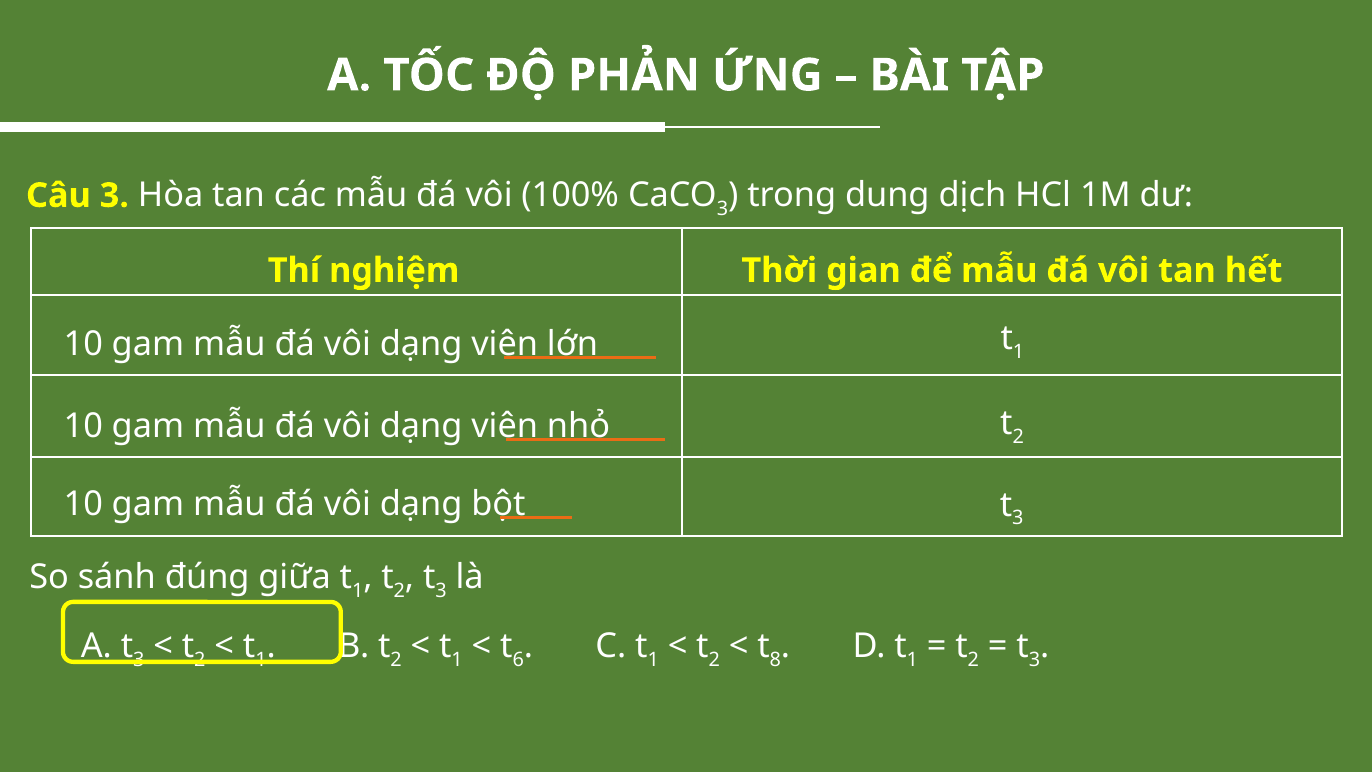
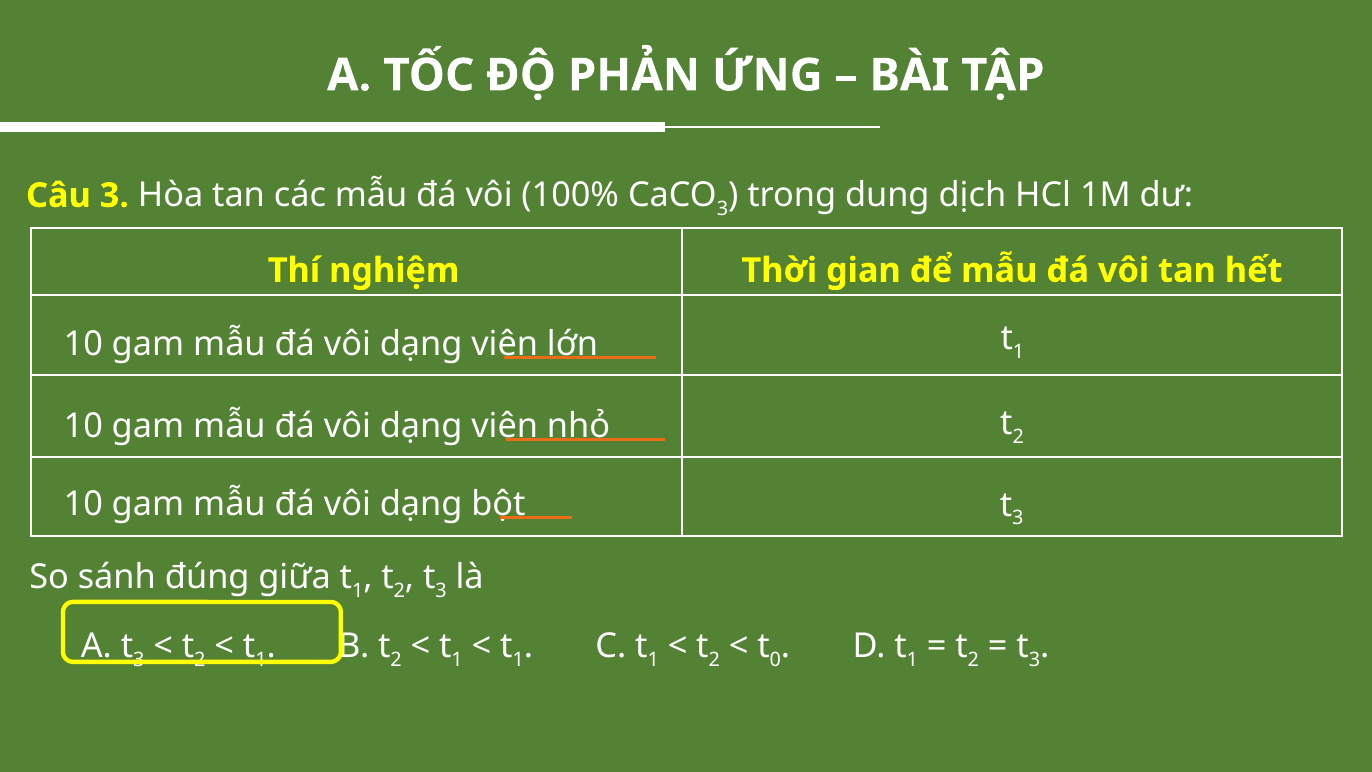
6: 6 -> 1 (518, 660)
8: 8 -> 0 (775, 660)
